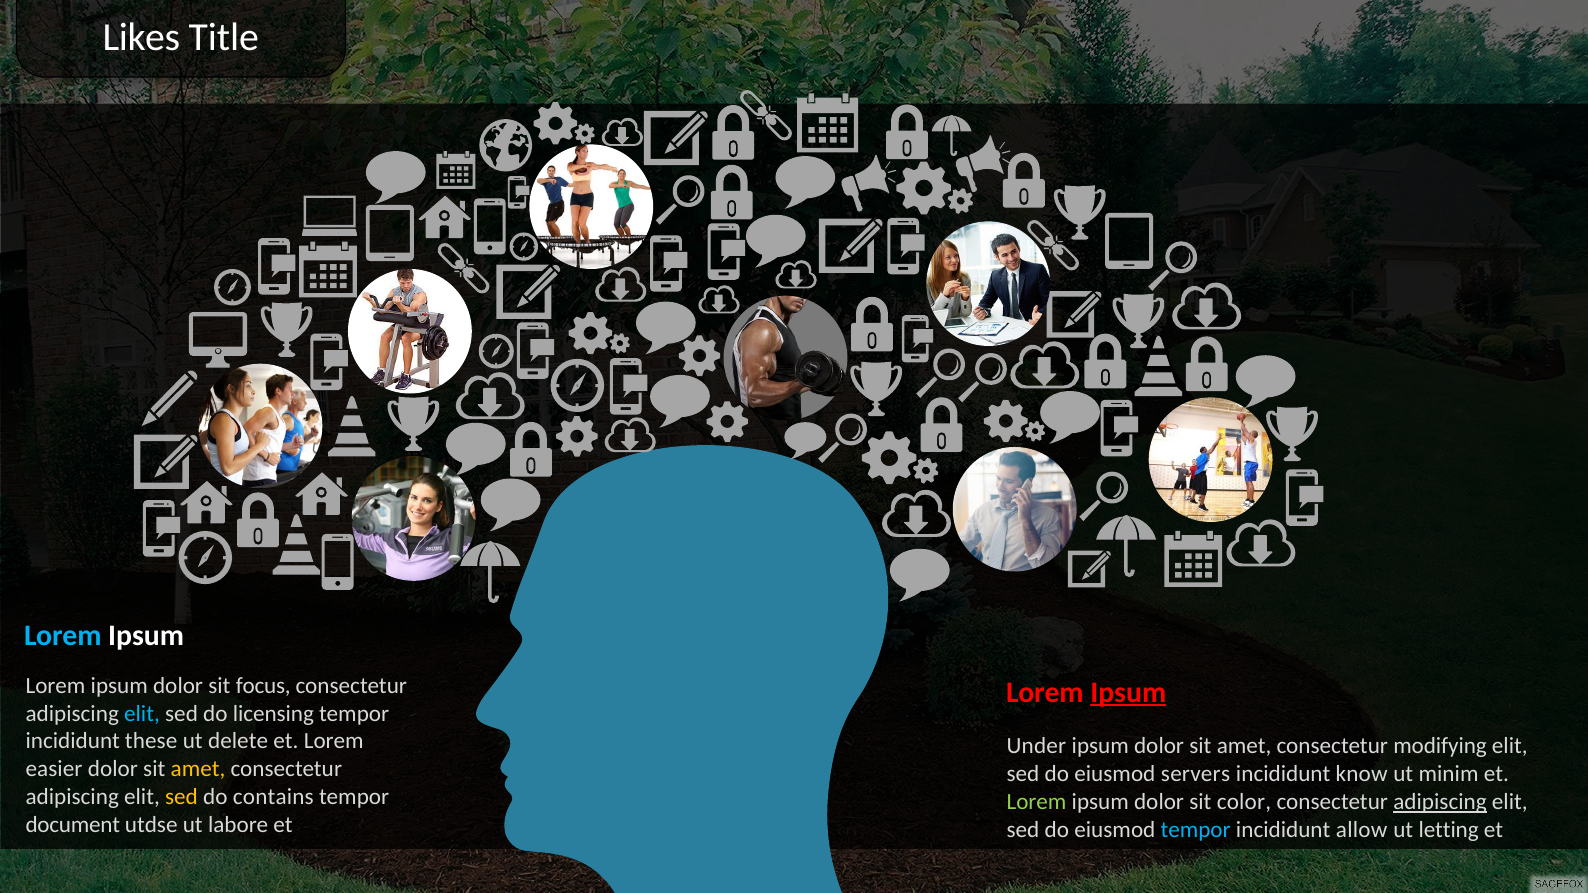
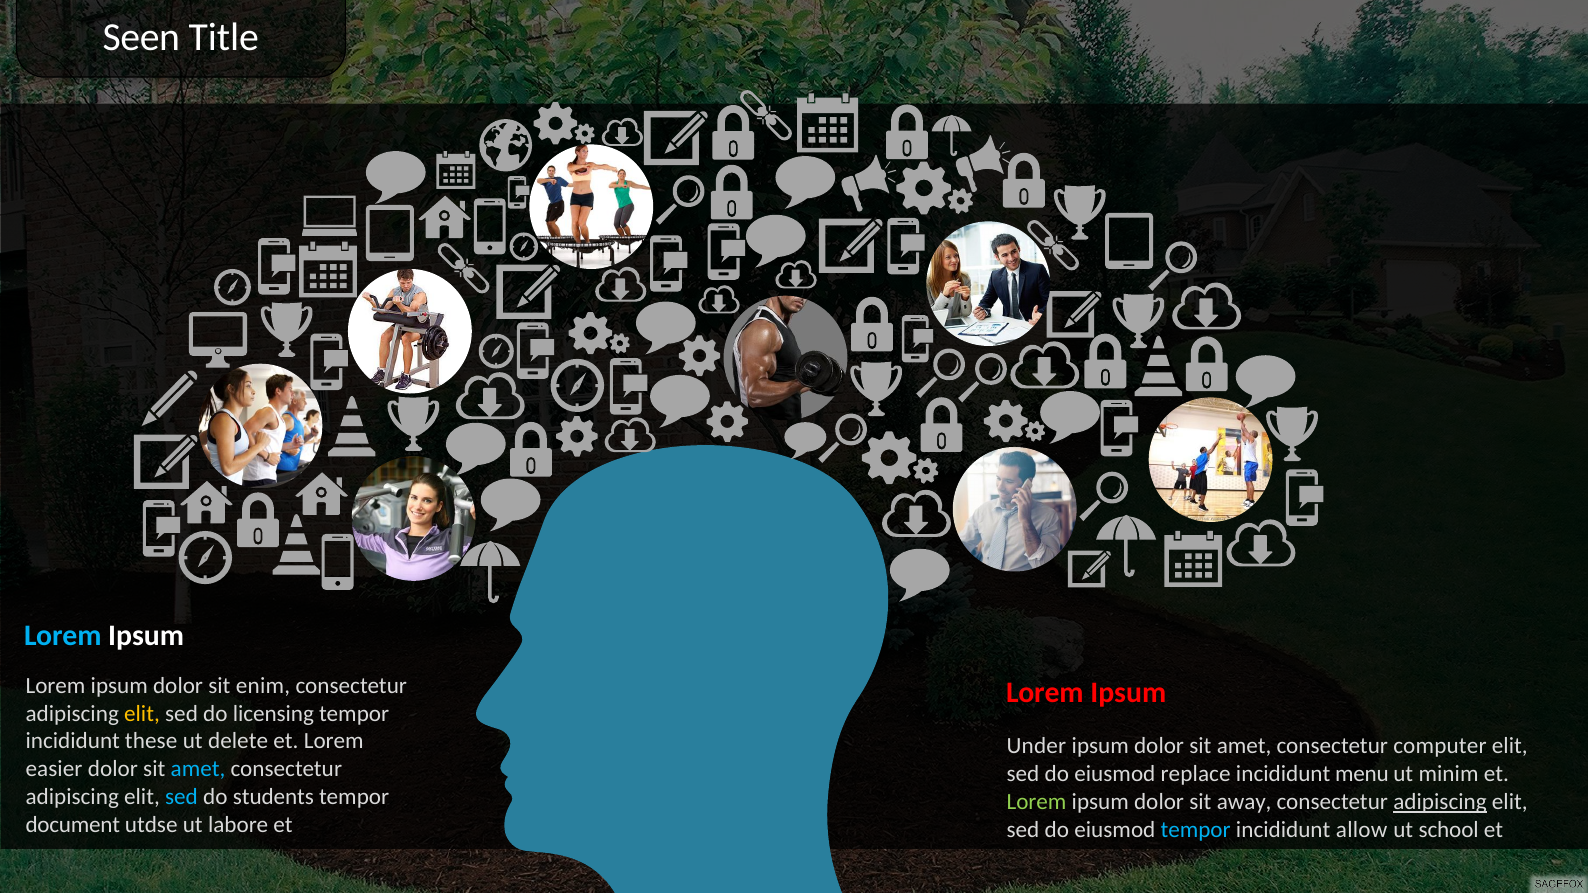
Likes: Likes -> Seen (141, 37)
focus: focus -> enim (263, 686)
Ipsum underline: present -> none (1128, 692)
elit colour: light blue -> yellow (142, 714)
modifying: modifying -> computer (1440, 747)
amet colour: yellow -> light blue (198, 769)
servers: servers -> replace (1196, 774)
know: know -> menu (1362, 774)
sed colour: yellow -> light blue (182, 797)
contains: contains -> students (273, 797)
color: color -> away (1244, 802)
letting: letting -> school (1449, 830)
